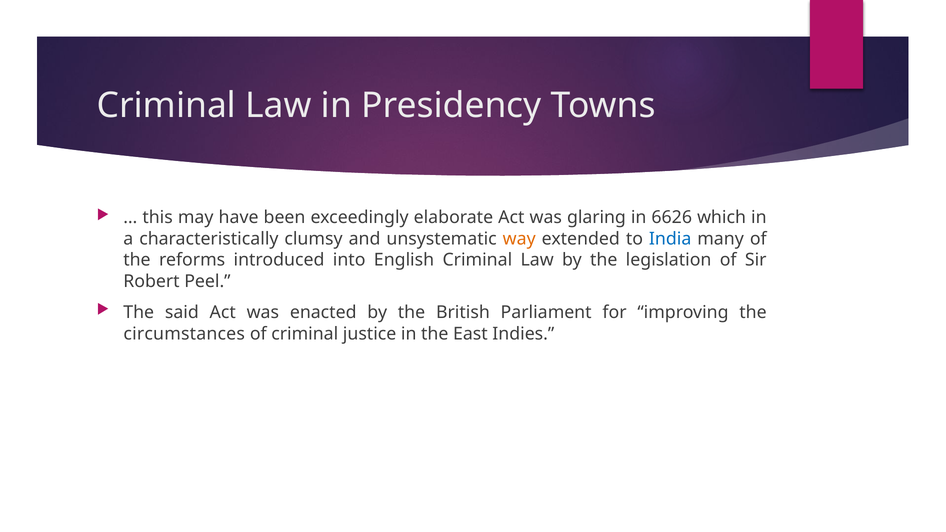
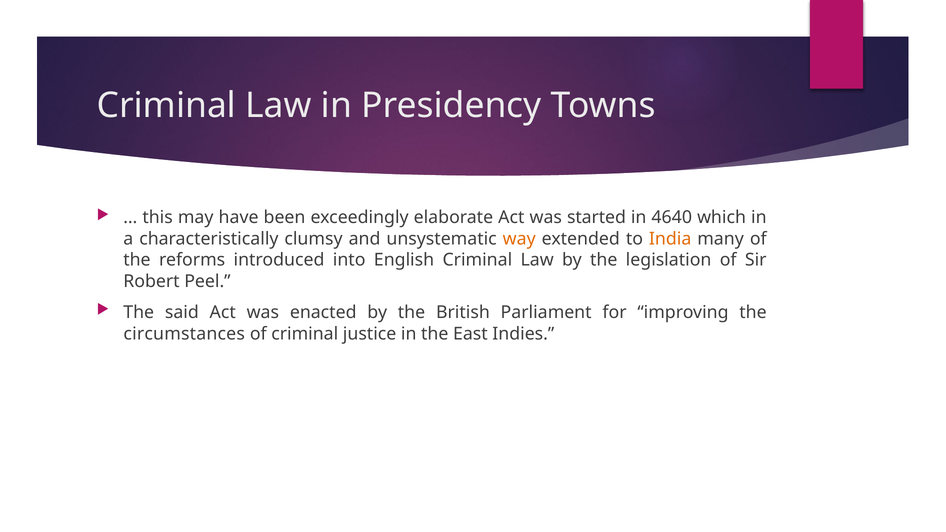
glaring: glaring -> started (596, 217)
6626: 6626 -> 4640 (672, 217)
India colour: blue -> orange (670, 239)
